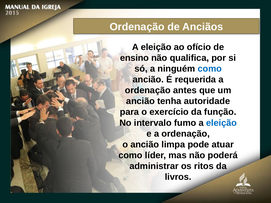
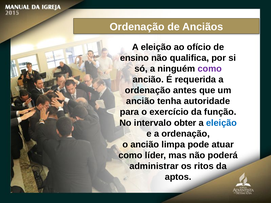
como colour: blue -> purple (210, 69)
fumo: fumo -> obter (185, 123)
livros: livros -> aptos (178, 177)
